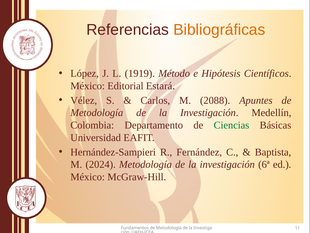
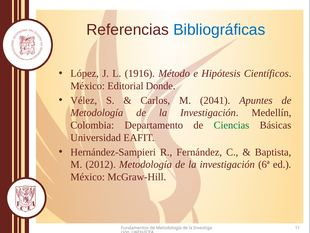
Bibliográficas colour: orange -> blue (219, 30)
1919: 1919 -> 1916 (140, 73)
Estará: Estará -> Donde (161, 86)
2088: 2088 -> 2041 (215, 100)
2024: 2024 -> 2012 (101, 164)
